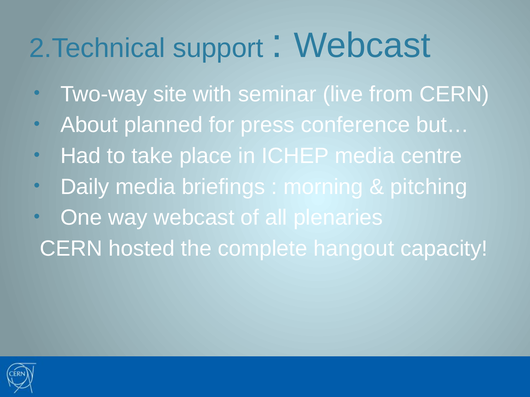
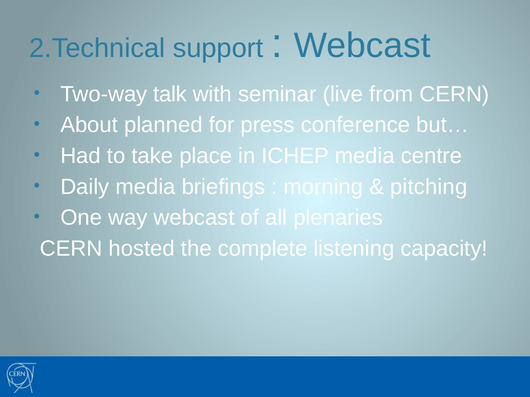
site: site -> talk (170, 94)
hangout: hangout -> listening (354, 249)
